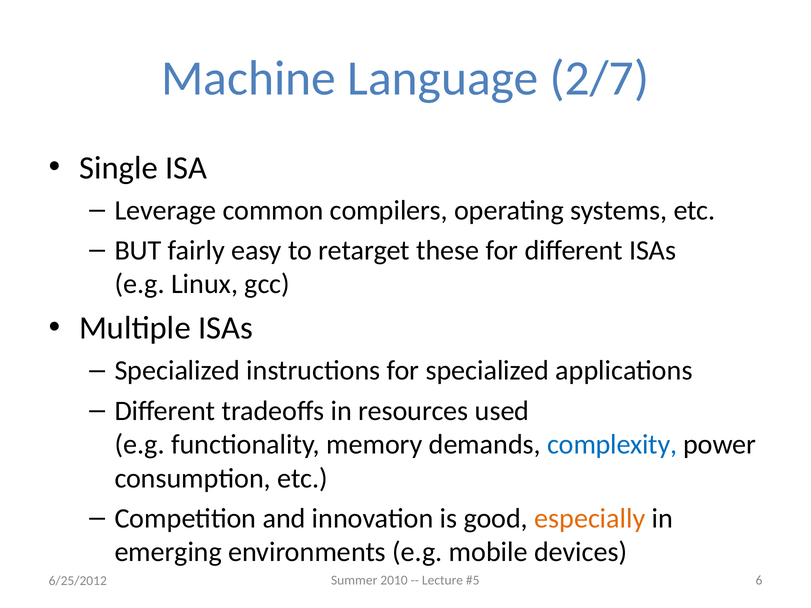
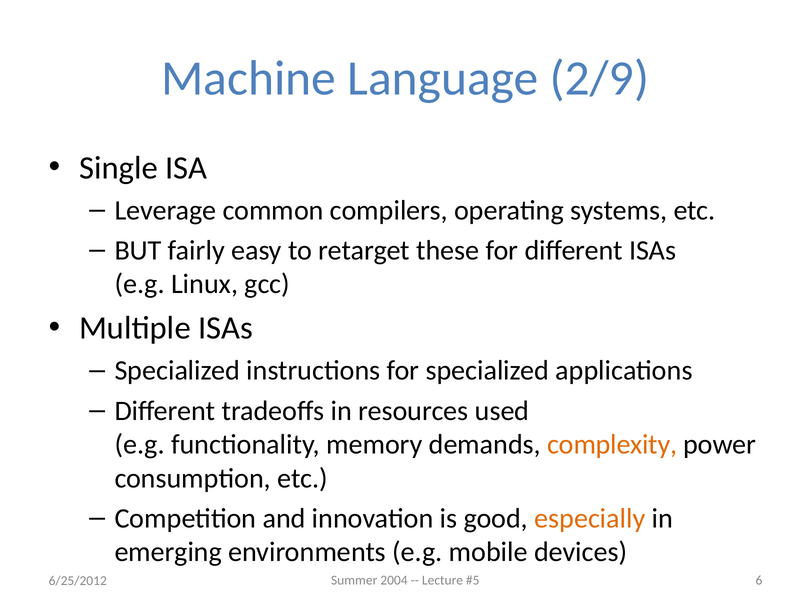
2/7: 2/7 -> 2/9 (599, 79)
complexity colour: blue -> orange (612, 445)
2010: 2010 -> 2004 (394, 581)
